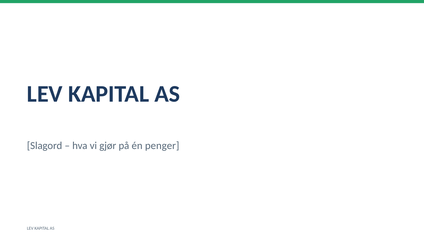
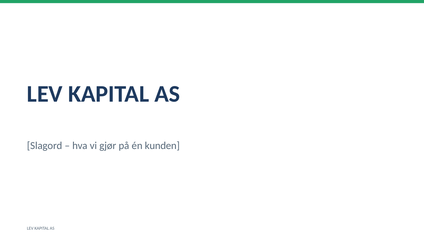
penger: penger -> kunden (162, 146)
